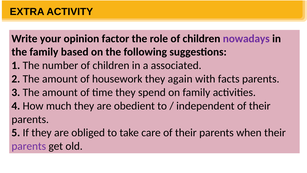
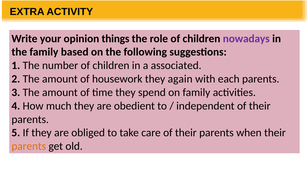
factor: factor -> things (116, 38)
facts: facts -> each (229, 79)
parents colour: purple -> orange (29, 146)
